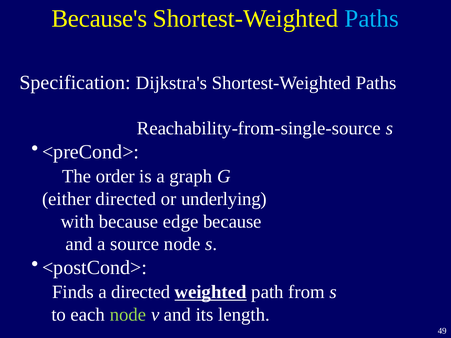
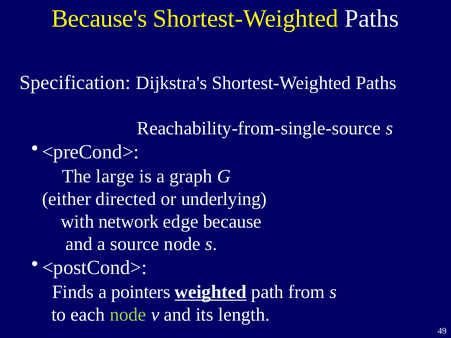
Paths colour: light blue -> white (372, 19)
order: order -> large (115, 176)
with because: because -> network (129, 222)
a directed: directed -> pointers (141, 292)
